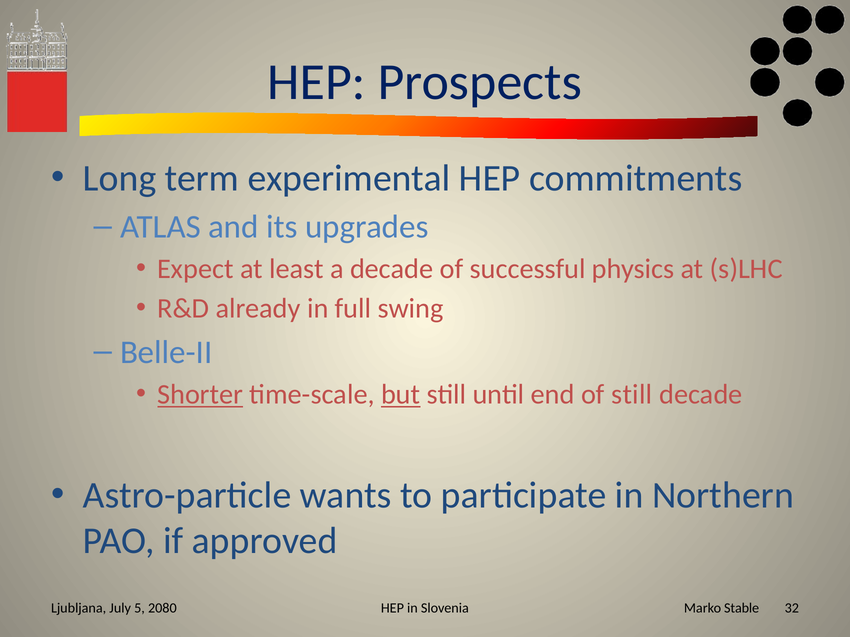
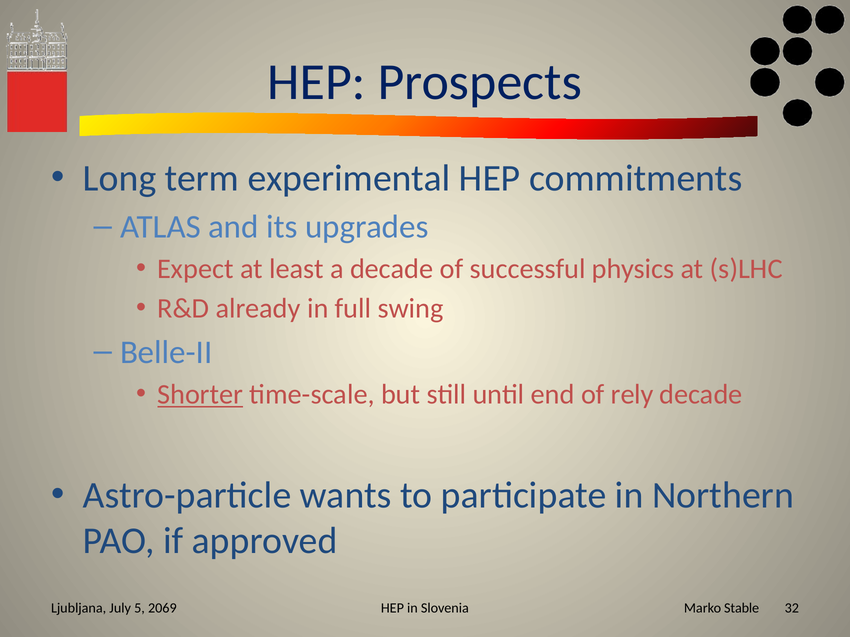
but underline: present -> none (401, 395)
of still: still -> rely (632, 395)
2080: 2080 -> 2069 (162, 609)
